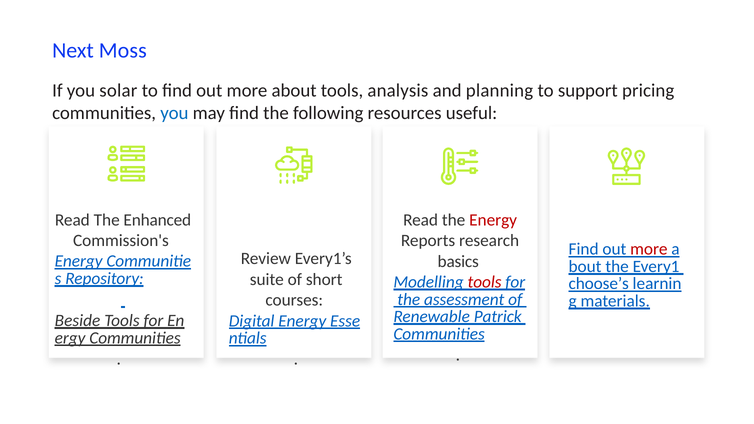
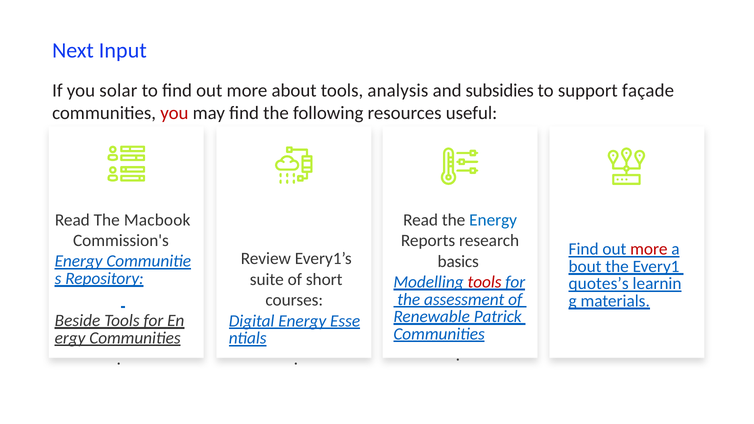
Moss: Moss -> Input (123, 50)
planning: planning -> subsidies (500, 91)
pricing: pricing -> façade (648, 91)
you colour: blue -> red (174, 113)
Enhanced: Enhanced -> Macbook (157, 220)
Energy colour: red -> blue (493, 220)
choose’s: choose’s -> quotes’s (599, 284)
